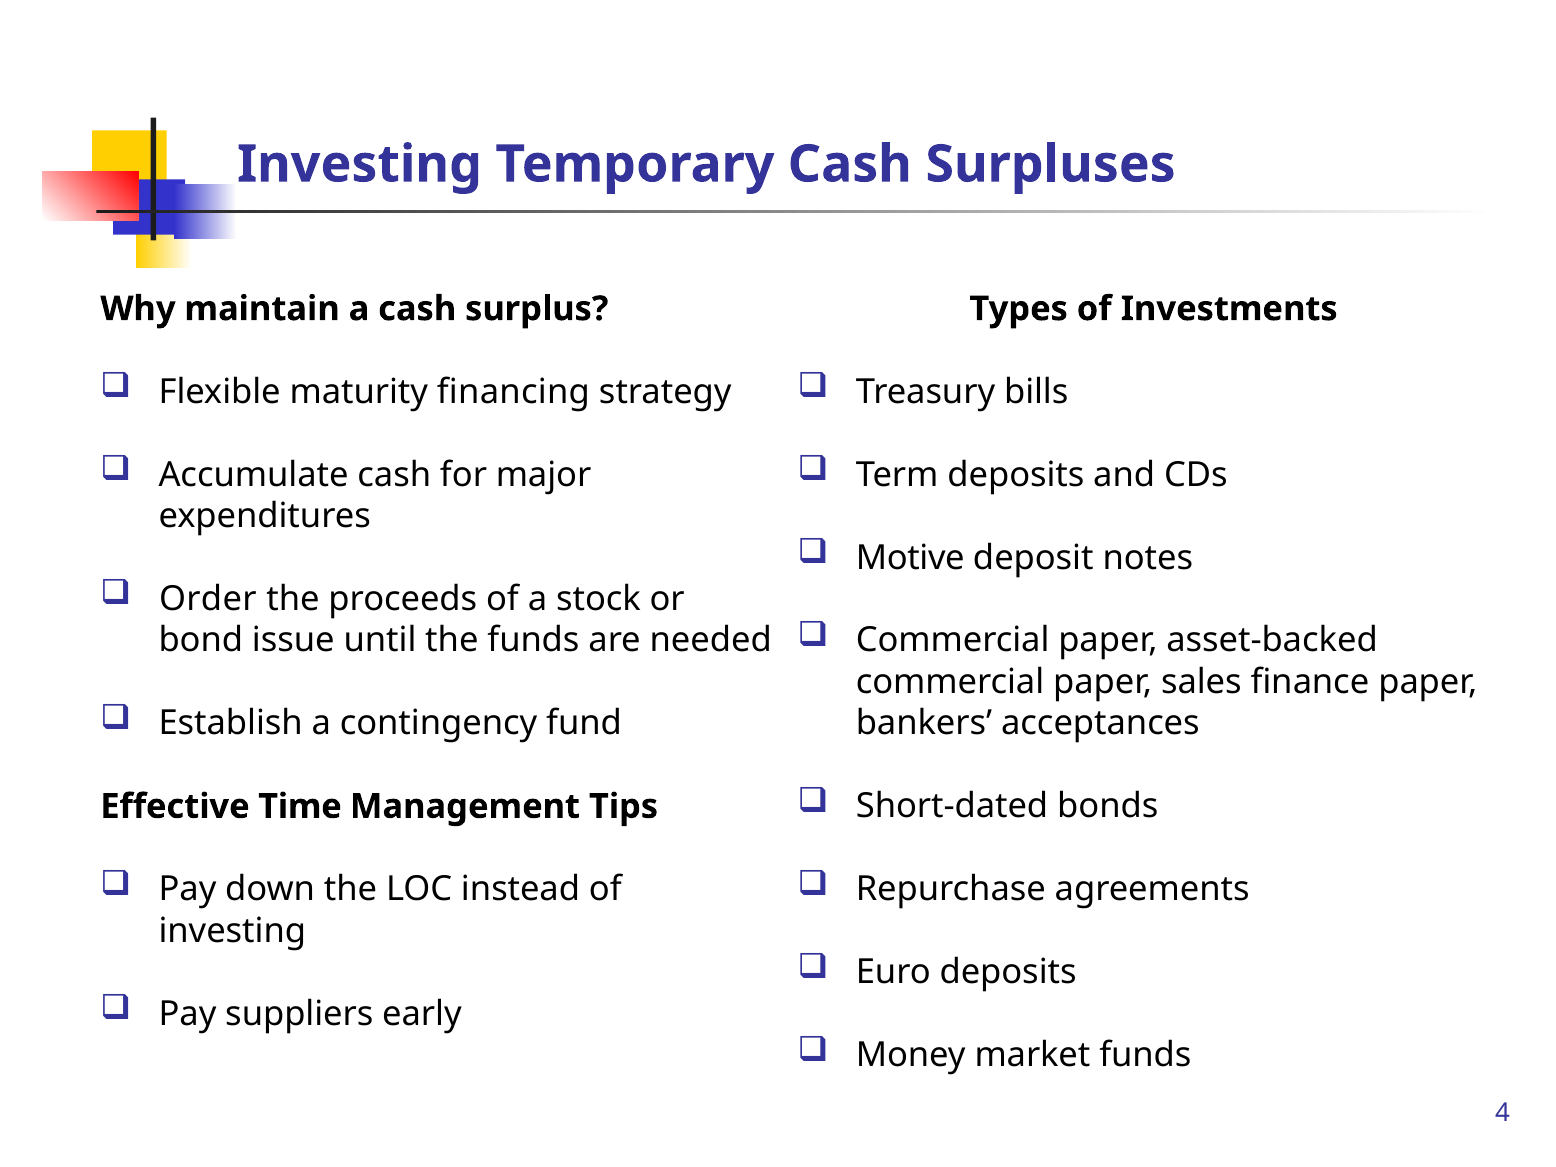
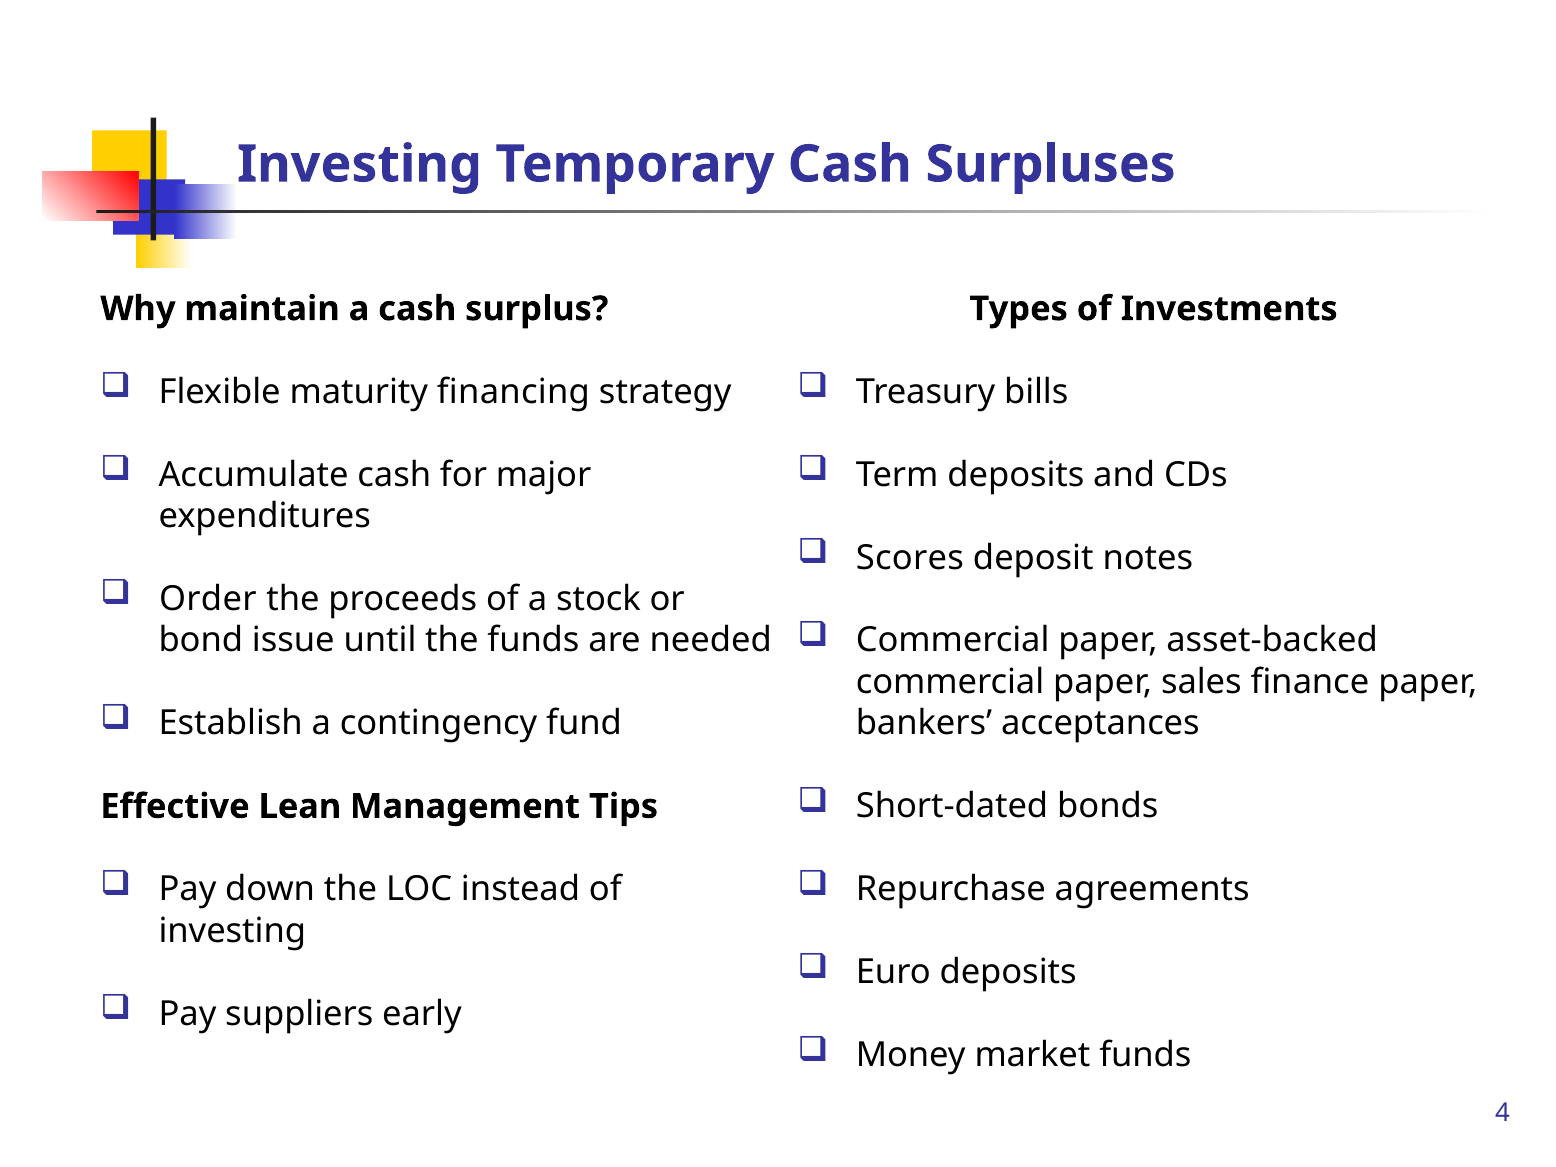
Motive: Motive -> Scores (910, 558)
Time: Time -> Lean (300, 806)
